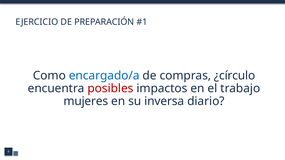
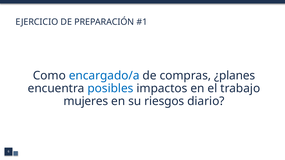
¿círculo: ¿círculo -> ¿planes (235, 76)
posibles colour: red -> blue (110, 89)
inversa: inversa -> riesgos (164, 101)
